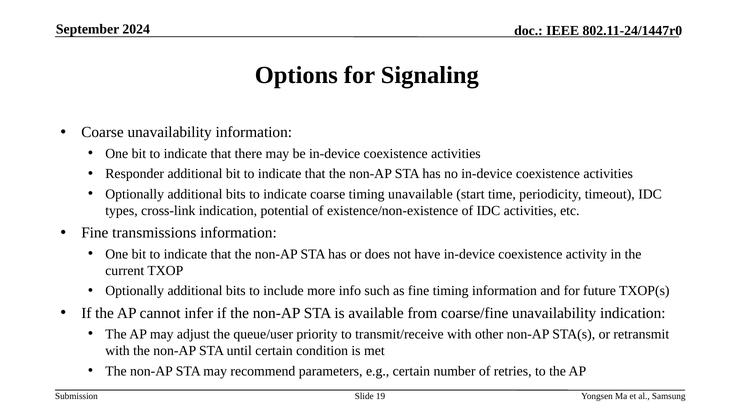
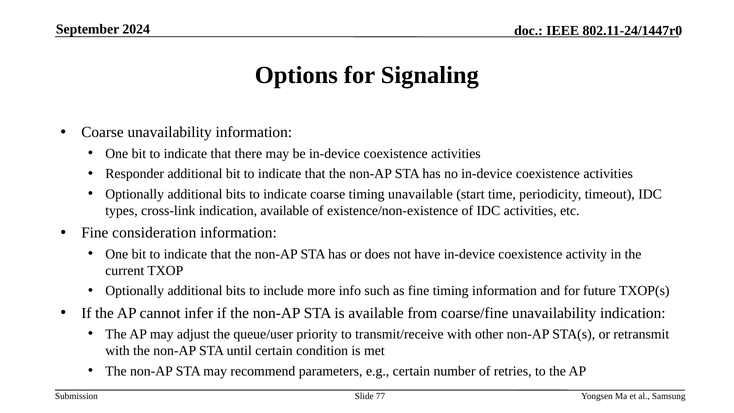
indication potential: potential -> available (285, 211)
transmissions: transmissions -> consideration (154, 233)
19: 19 -> 77 (381, 396)
